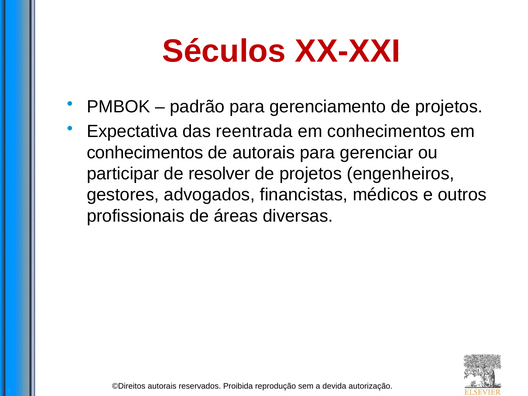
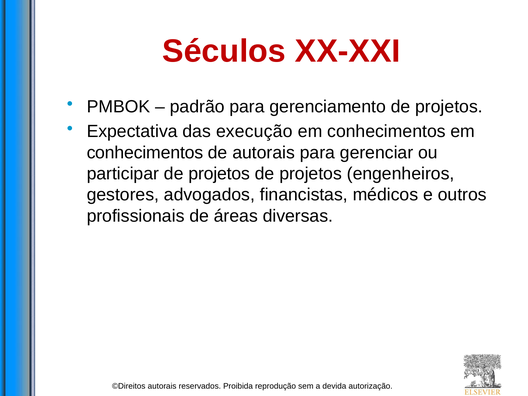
reentrada: reentrada -> execução (254, 131)
participar de resolver: resolver -> projetos (219, 174)
